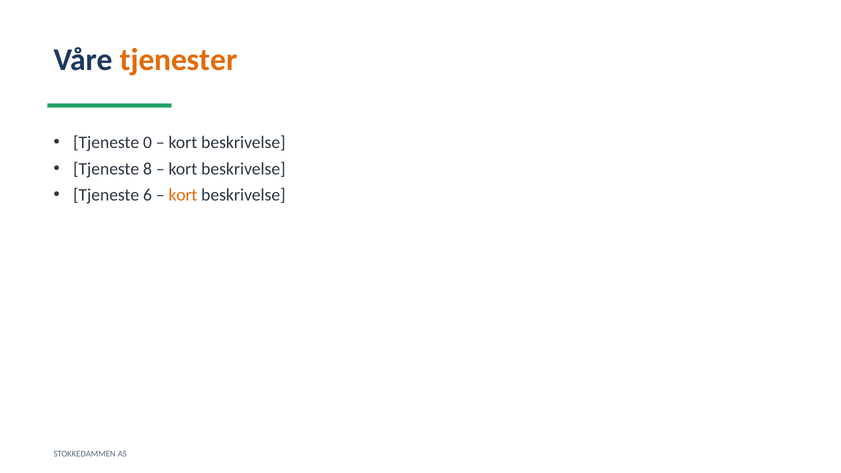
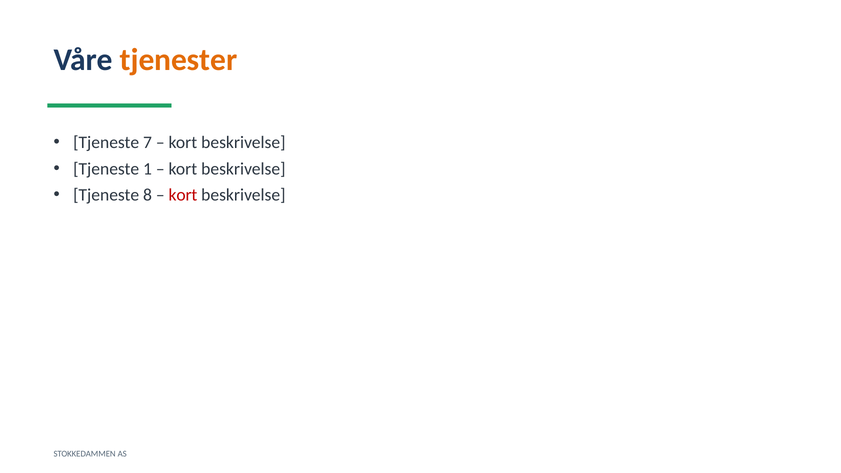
0: 0 -> 7 (147, 142)
8: 8 -> 1 (147, 169)
6: 6 -> 8 (147, 195)
kort colour: orange -> red (183, 195)
